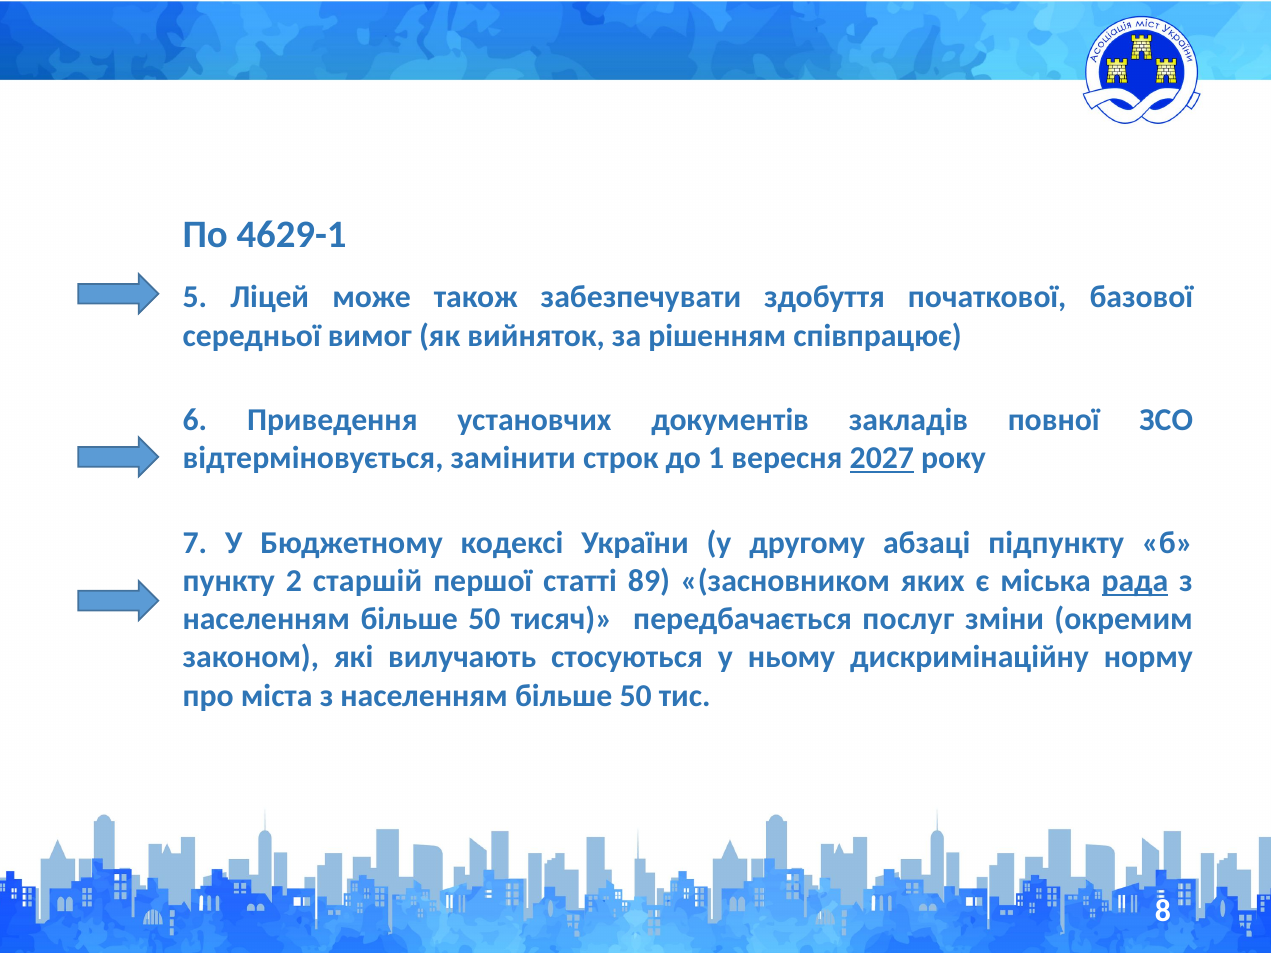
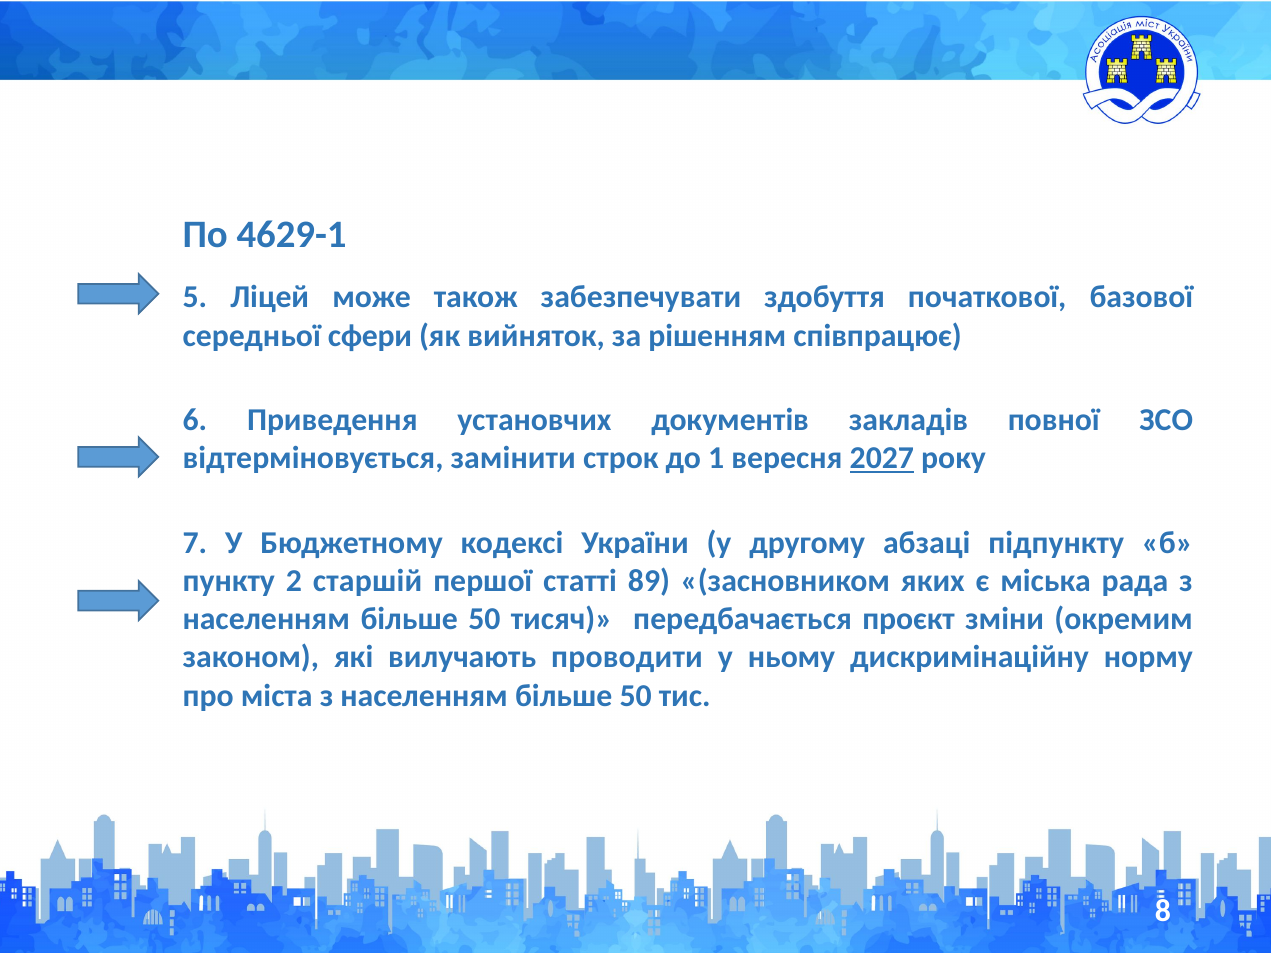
вимог: вимог -> сфери (370, 336)
рада underline: present -> none (1135, 581)
послуг: послуг -> проєкт (909, 619)
стосуються: стосуються -> проводити (627, 658)
